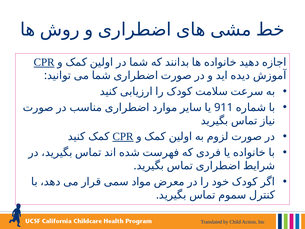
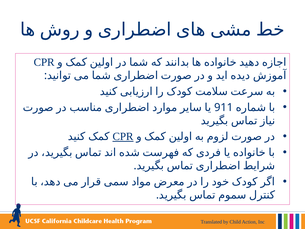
CPR underline: present -> none (44, 62)
